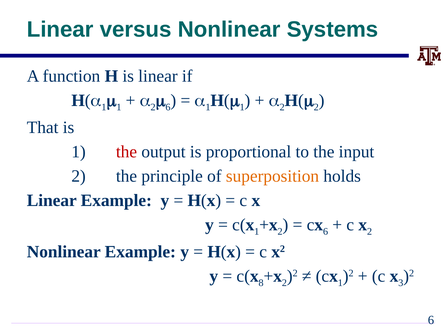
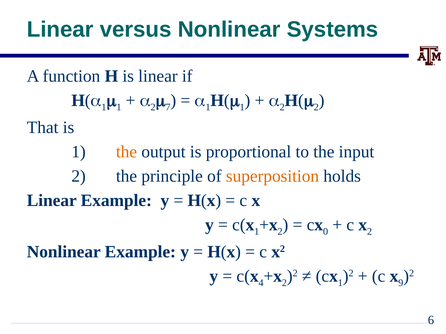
6: 6 -> 7 (168, 107)
the colour: red -> orange (127, 152)
6: 6 -> 0 (326, 232)
8: 8 -> 4 (261, 283)
3: 3 -> 9 (401, 283)
